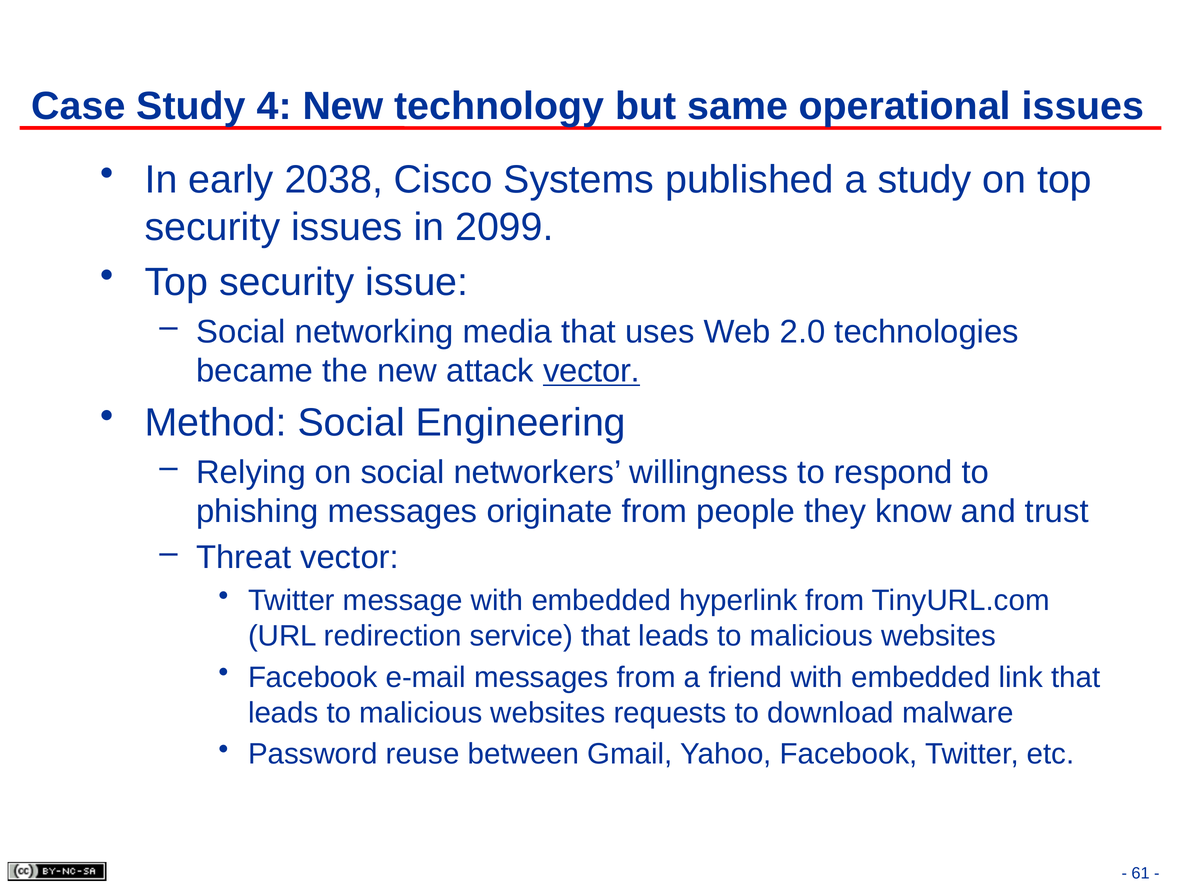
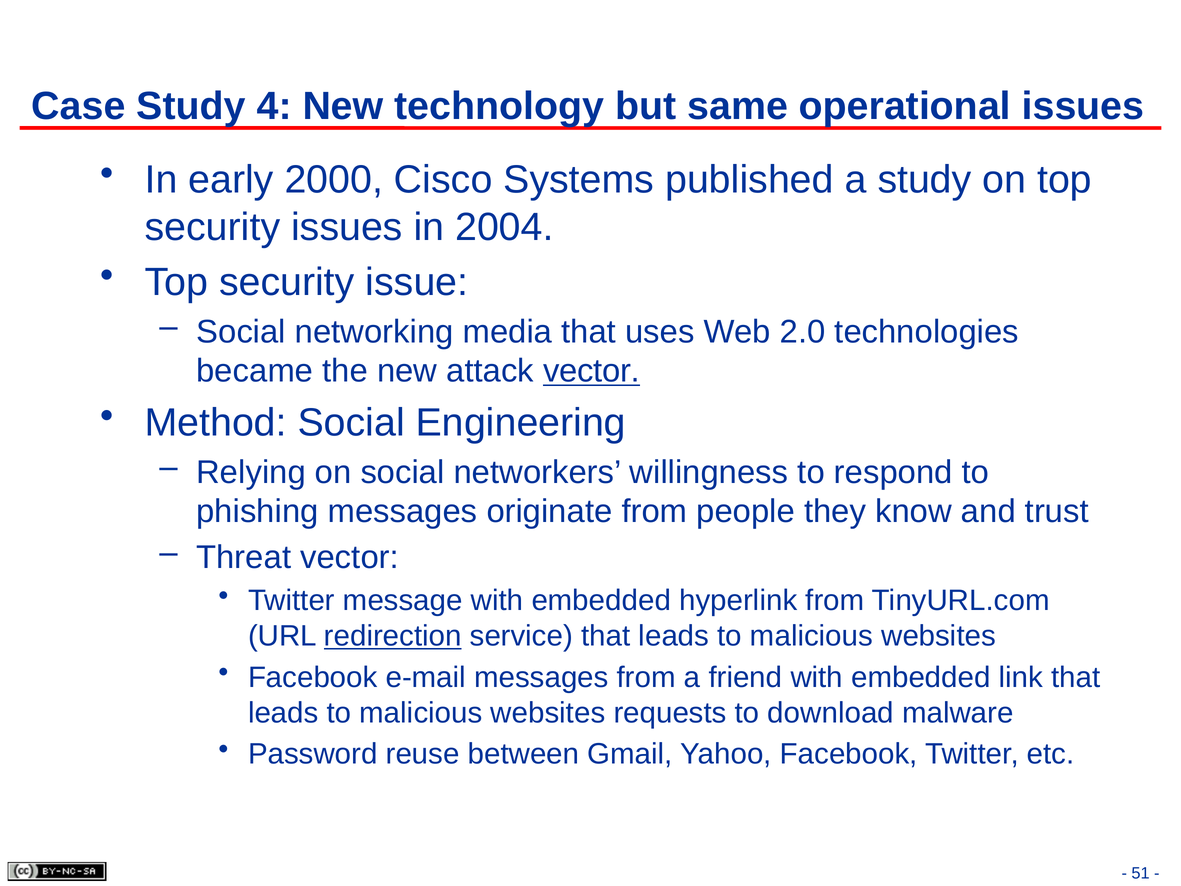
2038: 2038 -> 2000 (334, 180)
2099: 2099 -> 2004 (504, 227)
redirection underline: none -> present (393, 636)
61: 61 -> 51 (1141, 873)
